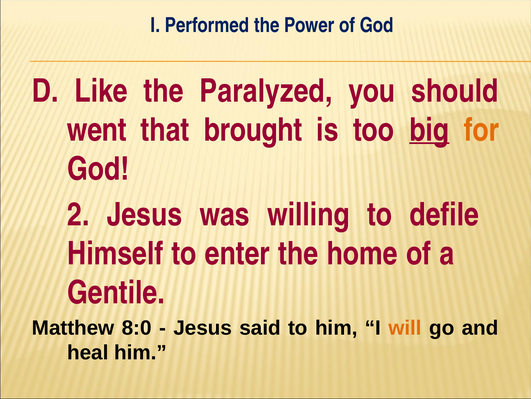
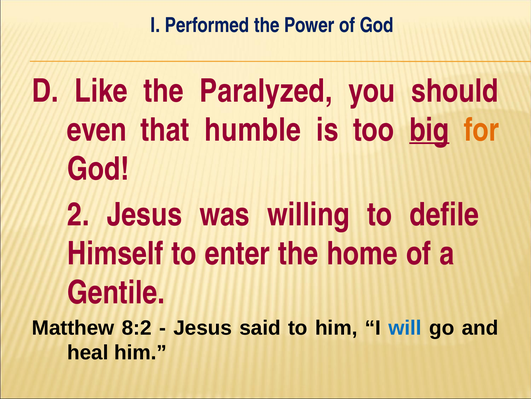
went: went -> even (97, 130)
brought: brought -> humble (253, 130)
8:0: 8:0 -> 8:2 (137, 327)
will colour: orange -> blue (405, 327)
